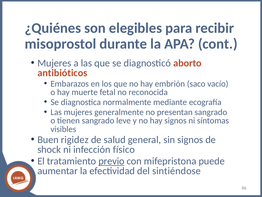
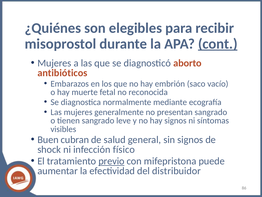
cont underline: none -> present (218, 44)
rigidez: rigidez -> cubran (75, 139)
sintiéndose: sintiéndose -> distribuidor (177, 170)
